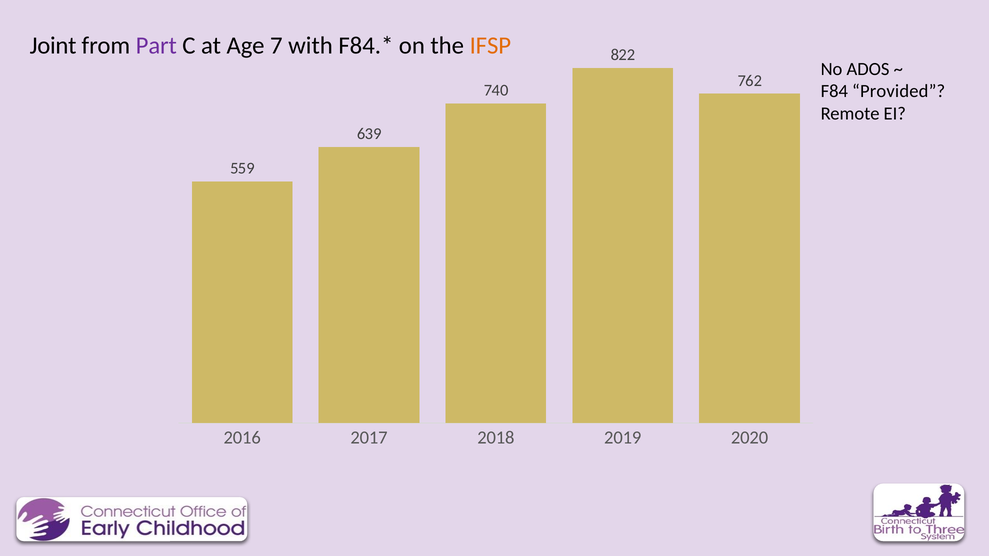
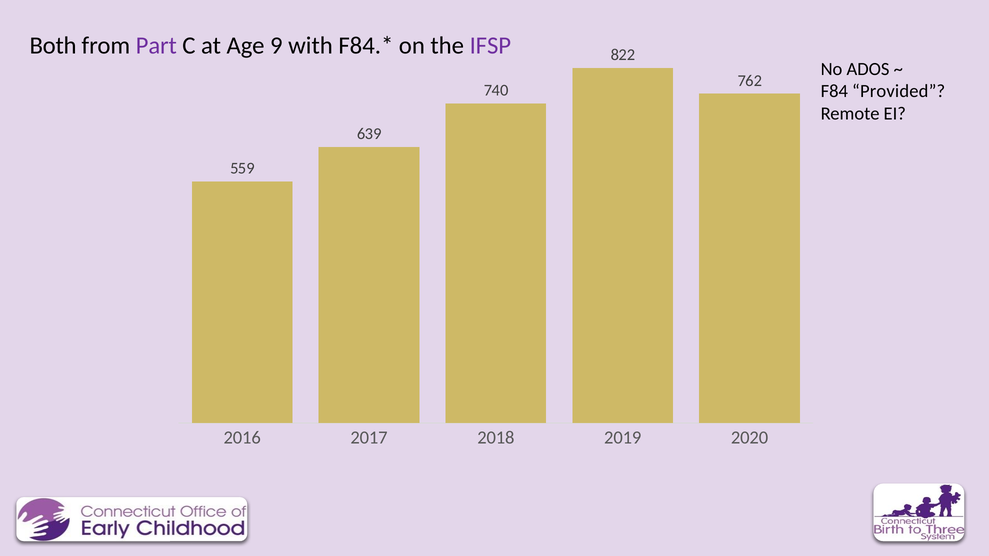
Joint: Joint -> Both (53, 46)
7: 7 -> 9 (276, 46)
IFSP colour: orange -> purple (490, 46)
